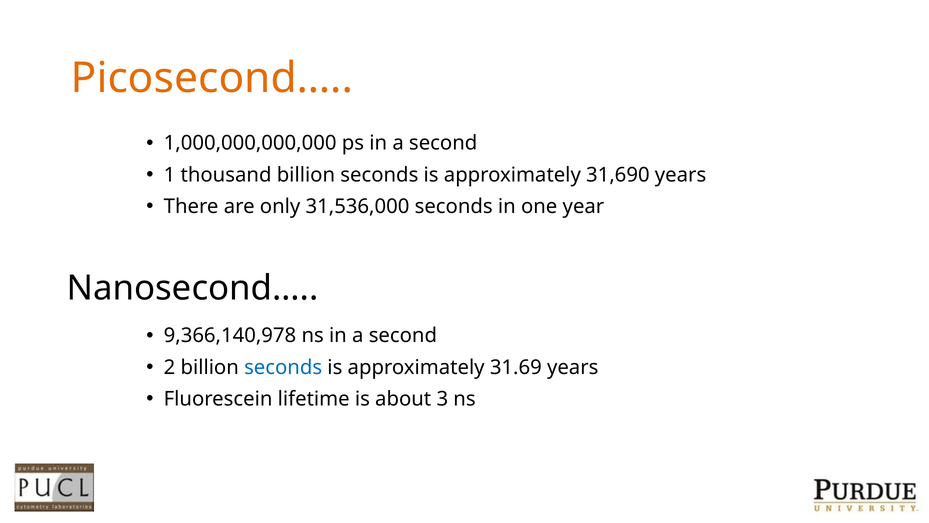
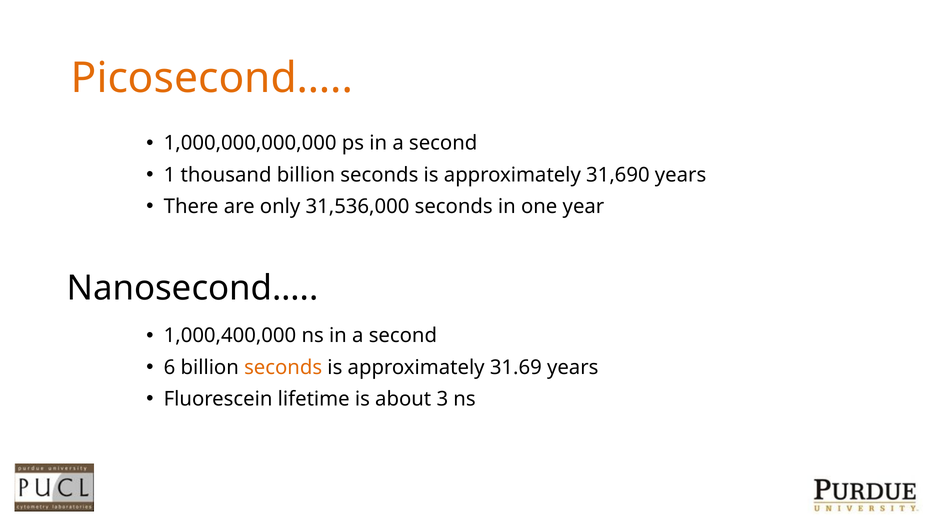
9,366,140,978: 9,366,140,978 -> 1,000,400,000 (230, 335)
2: 2 -> 6 (170, 367)
seconds colour: blue -> orange (283, 367)
